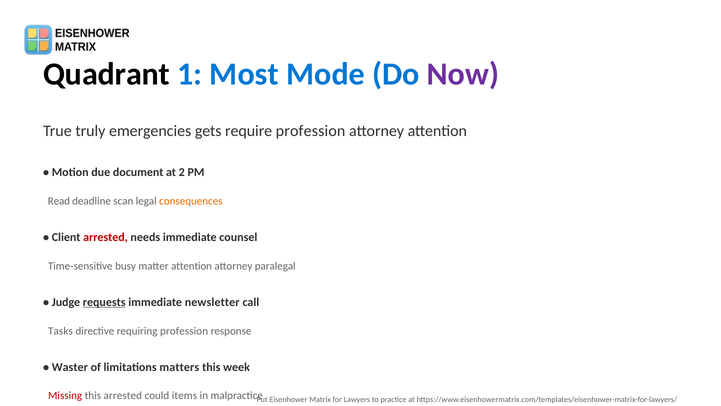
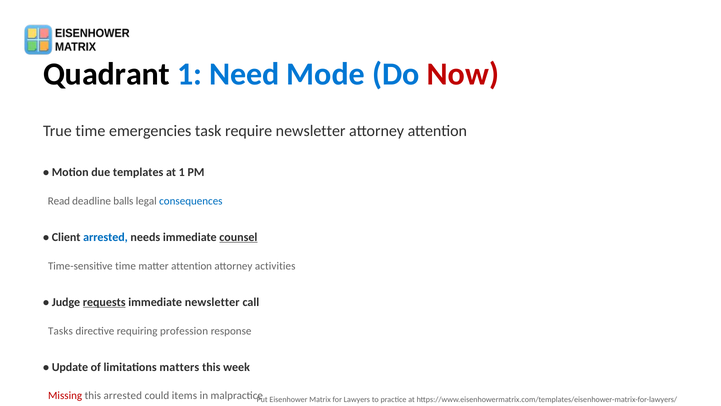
Most: Most -> Need (244, 74)
Now colour: purple -> red (463, 74)
True truly: truly -> time (90, 131)
gets: gets -> task (208, 131)
require profession: profession -> newsletter (311, 131)
document: document -> templates (138, 172)
at 2: 2 -> 1 (182, 172)
scan: scan -> balls (123, 201)
consequences colour: orange -> blue (191, 201)
arrested colour: red -> blue (105, 237)
counsel underline: none -> present (238, 237)
Time-sensitive busy: busy -> time (125, 266)
paralegal: paralegal -> activities (275, 266)
Waster: Waster -> Update (70, 367)
